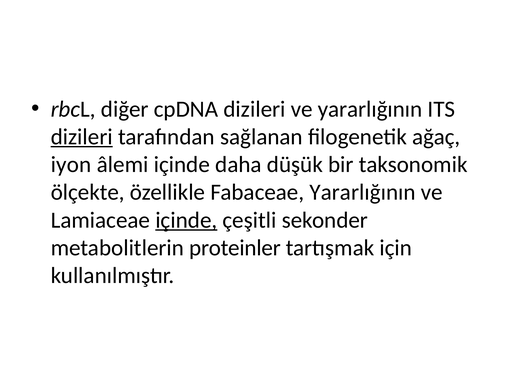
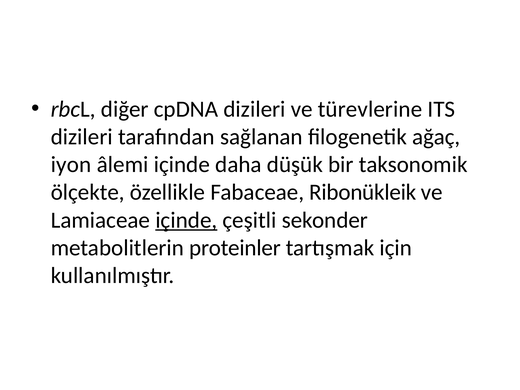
ve yararlığının: yararlığının -> türevlerine (370, 109)
dizileri underline: present -> none (82, 137)
Fabaceae Yararlığının: Yararlığının -> Ribonükleik (363, 192)
